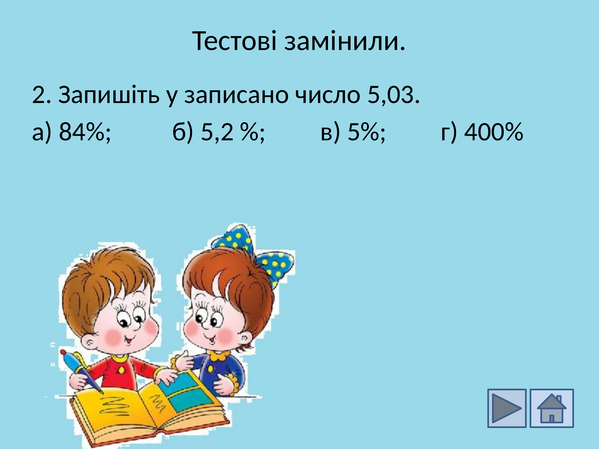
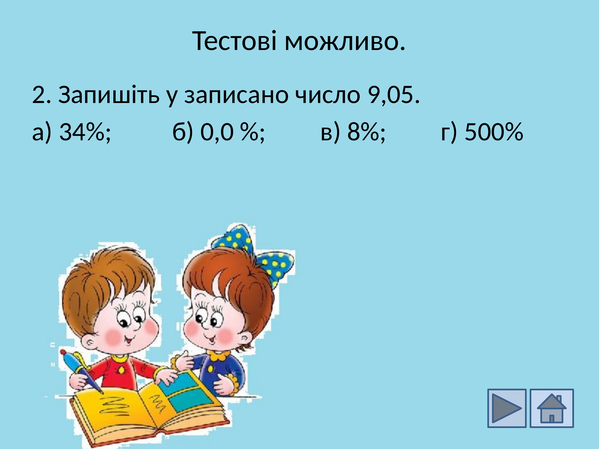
замінили: замінили -> можливо (345, 40)
5,03: 5,03 -> 9,05 (394, 95)
84%: 84% -> 34% (85, 132)
5,2: 5,2 -> 0,0 (217, 132)
5%: 5% -> 8% (367, 132)
400%: 400% -> 500% (494, 132)
